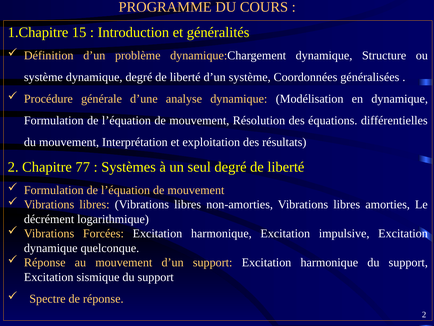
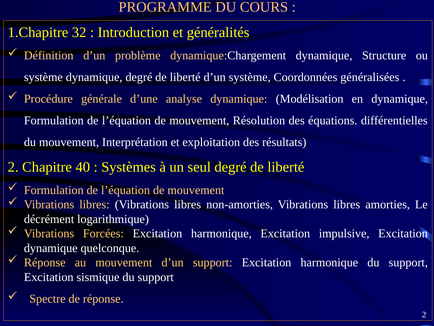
15: 15 -> 32 (79, 32)
77: 77 -> 40 (83, 167)
